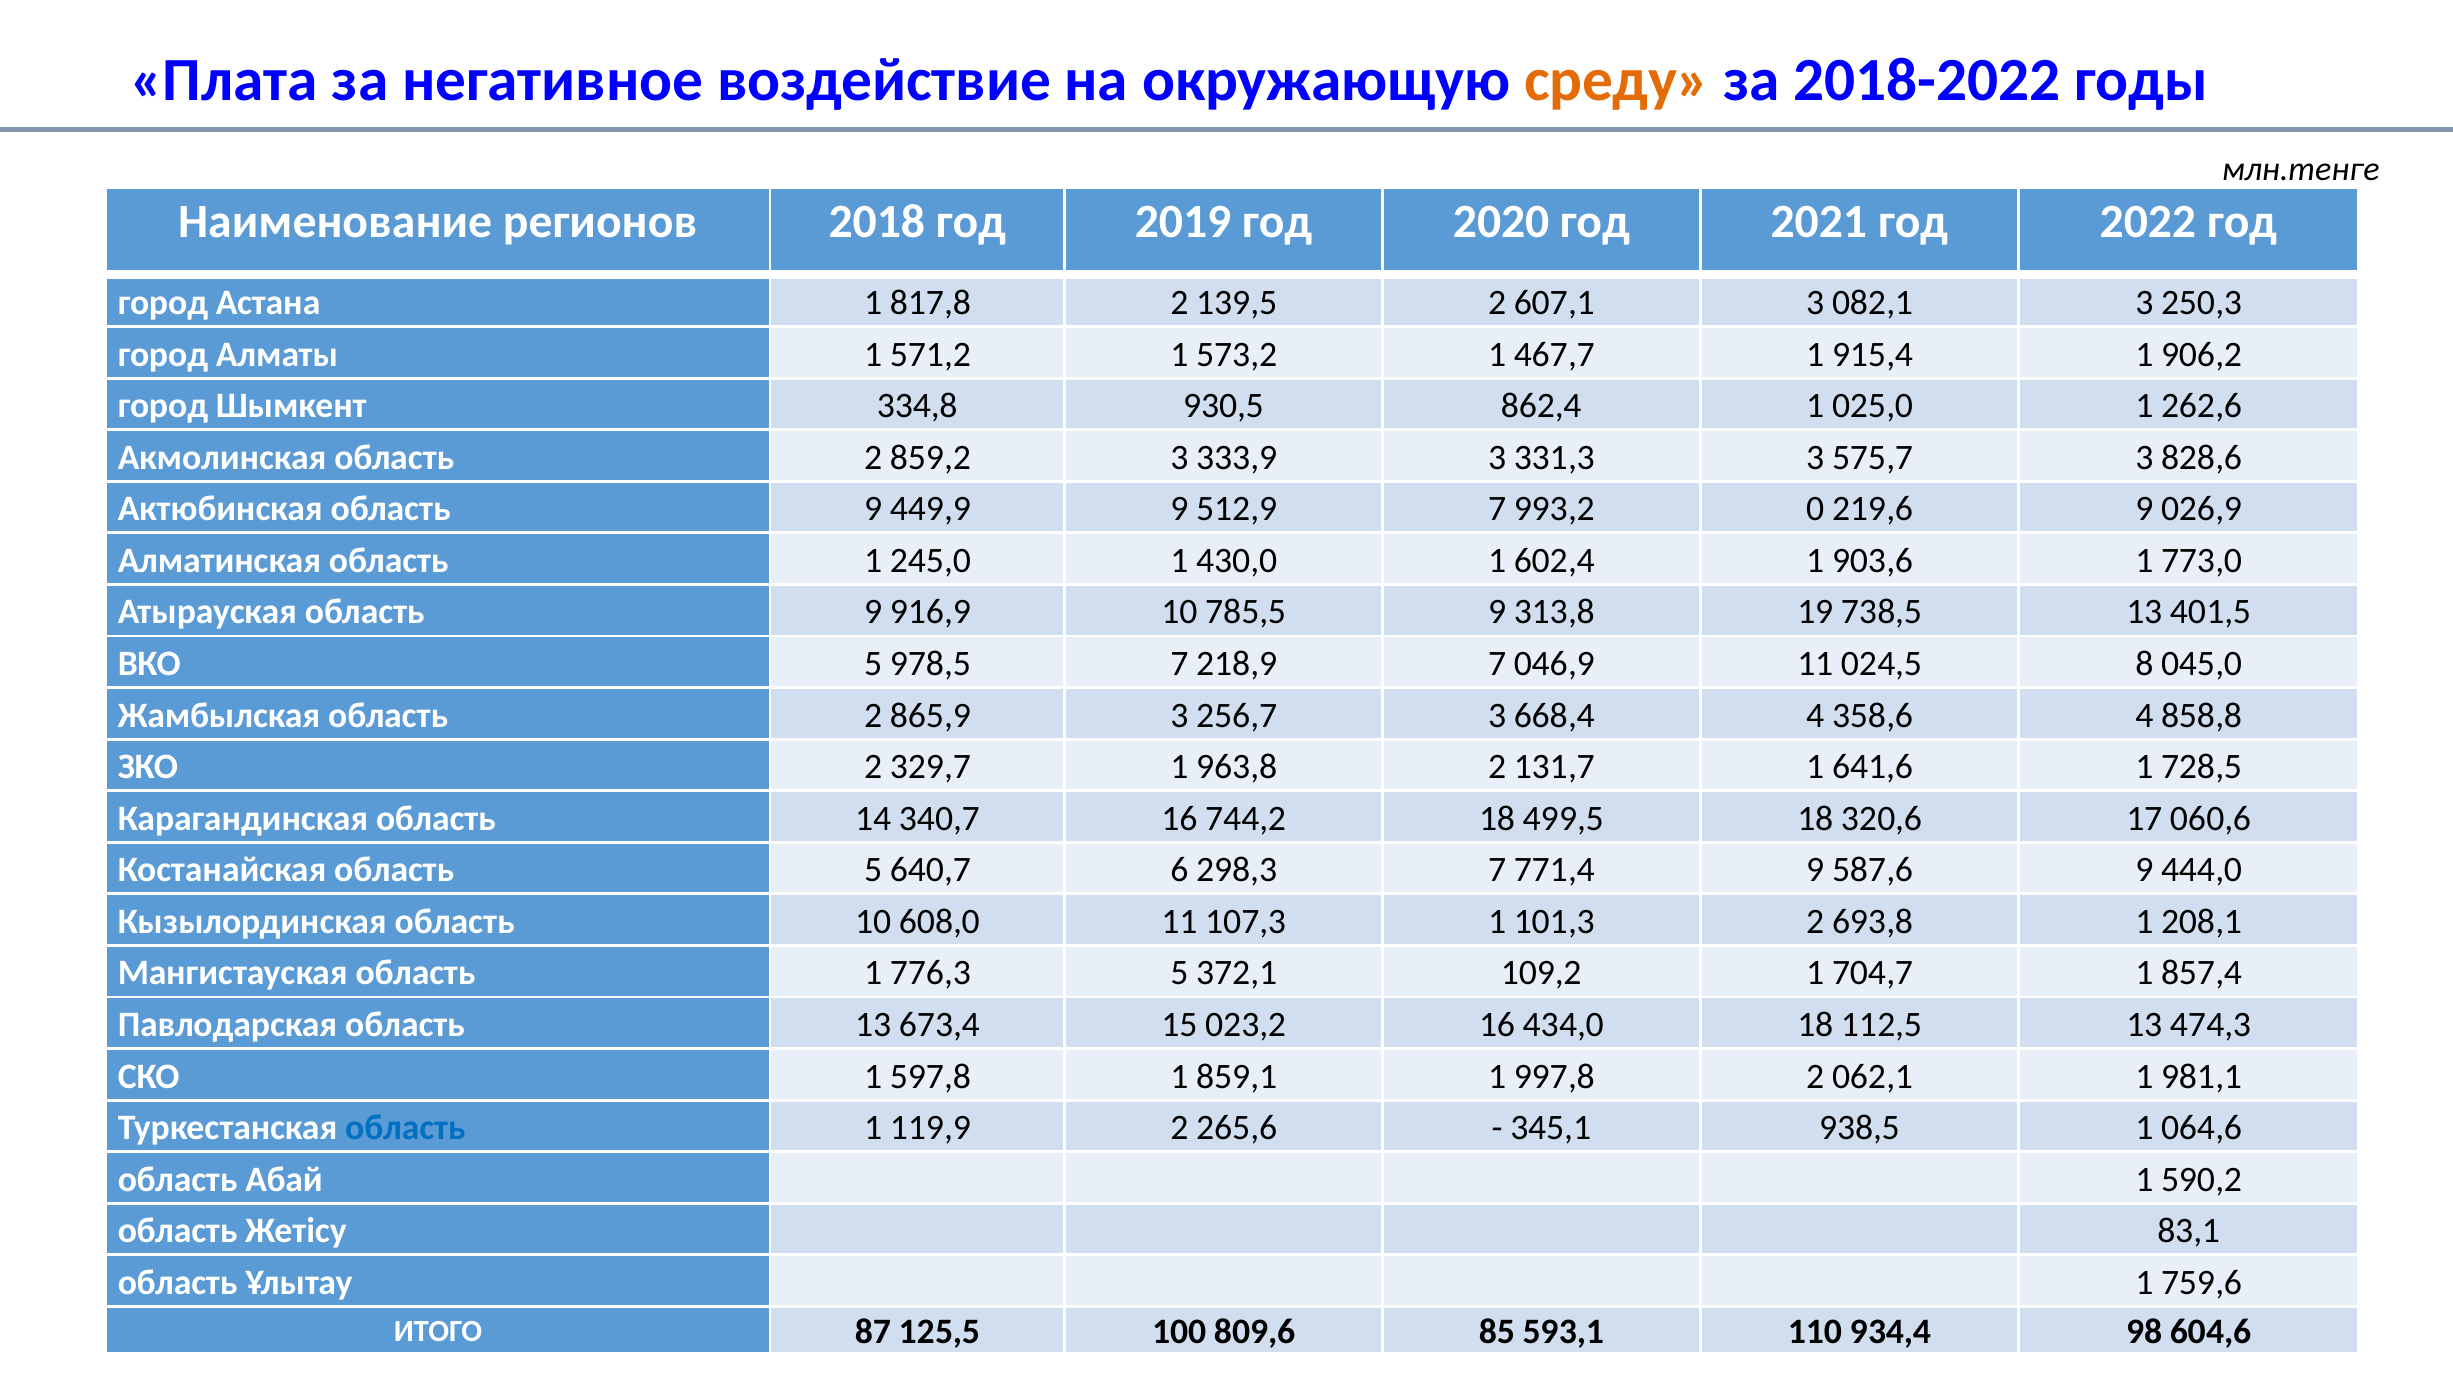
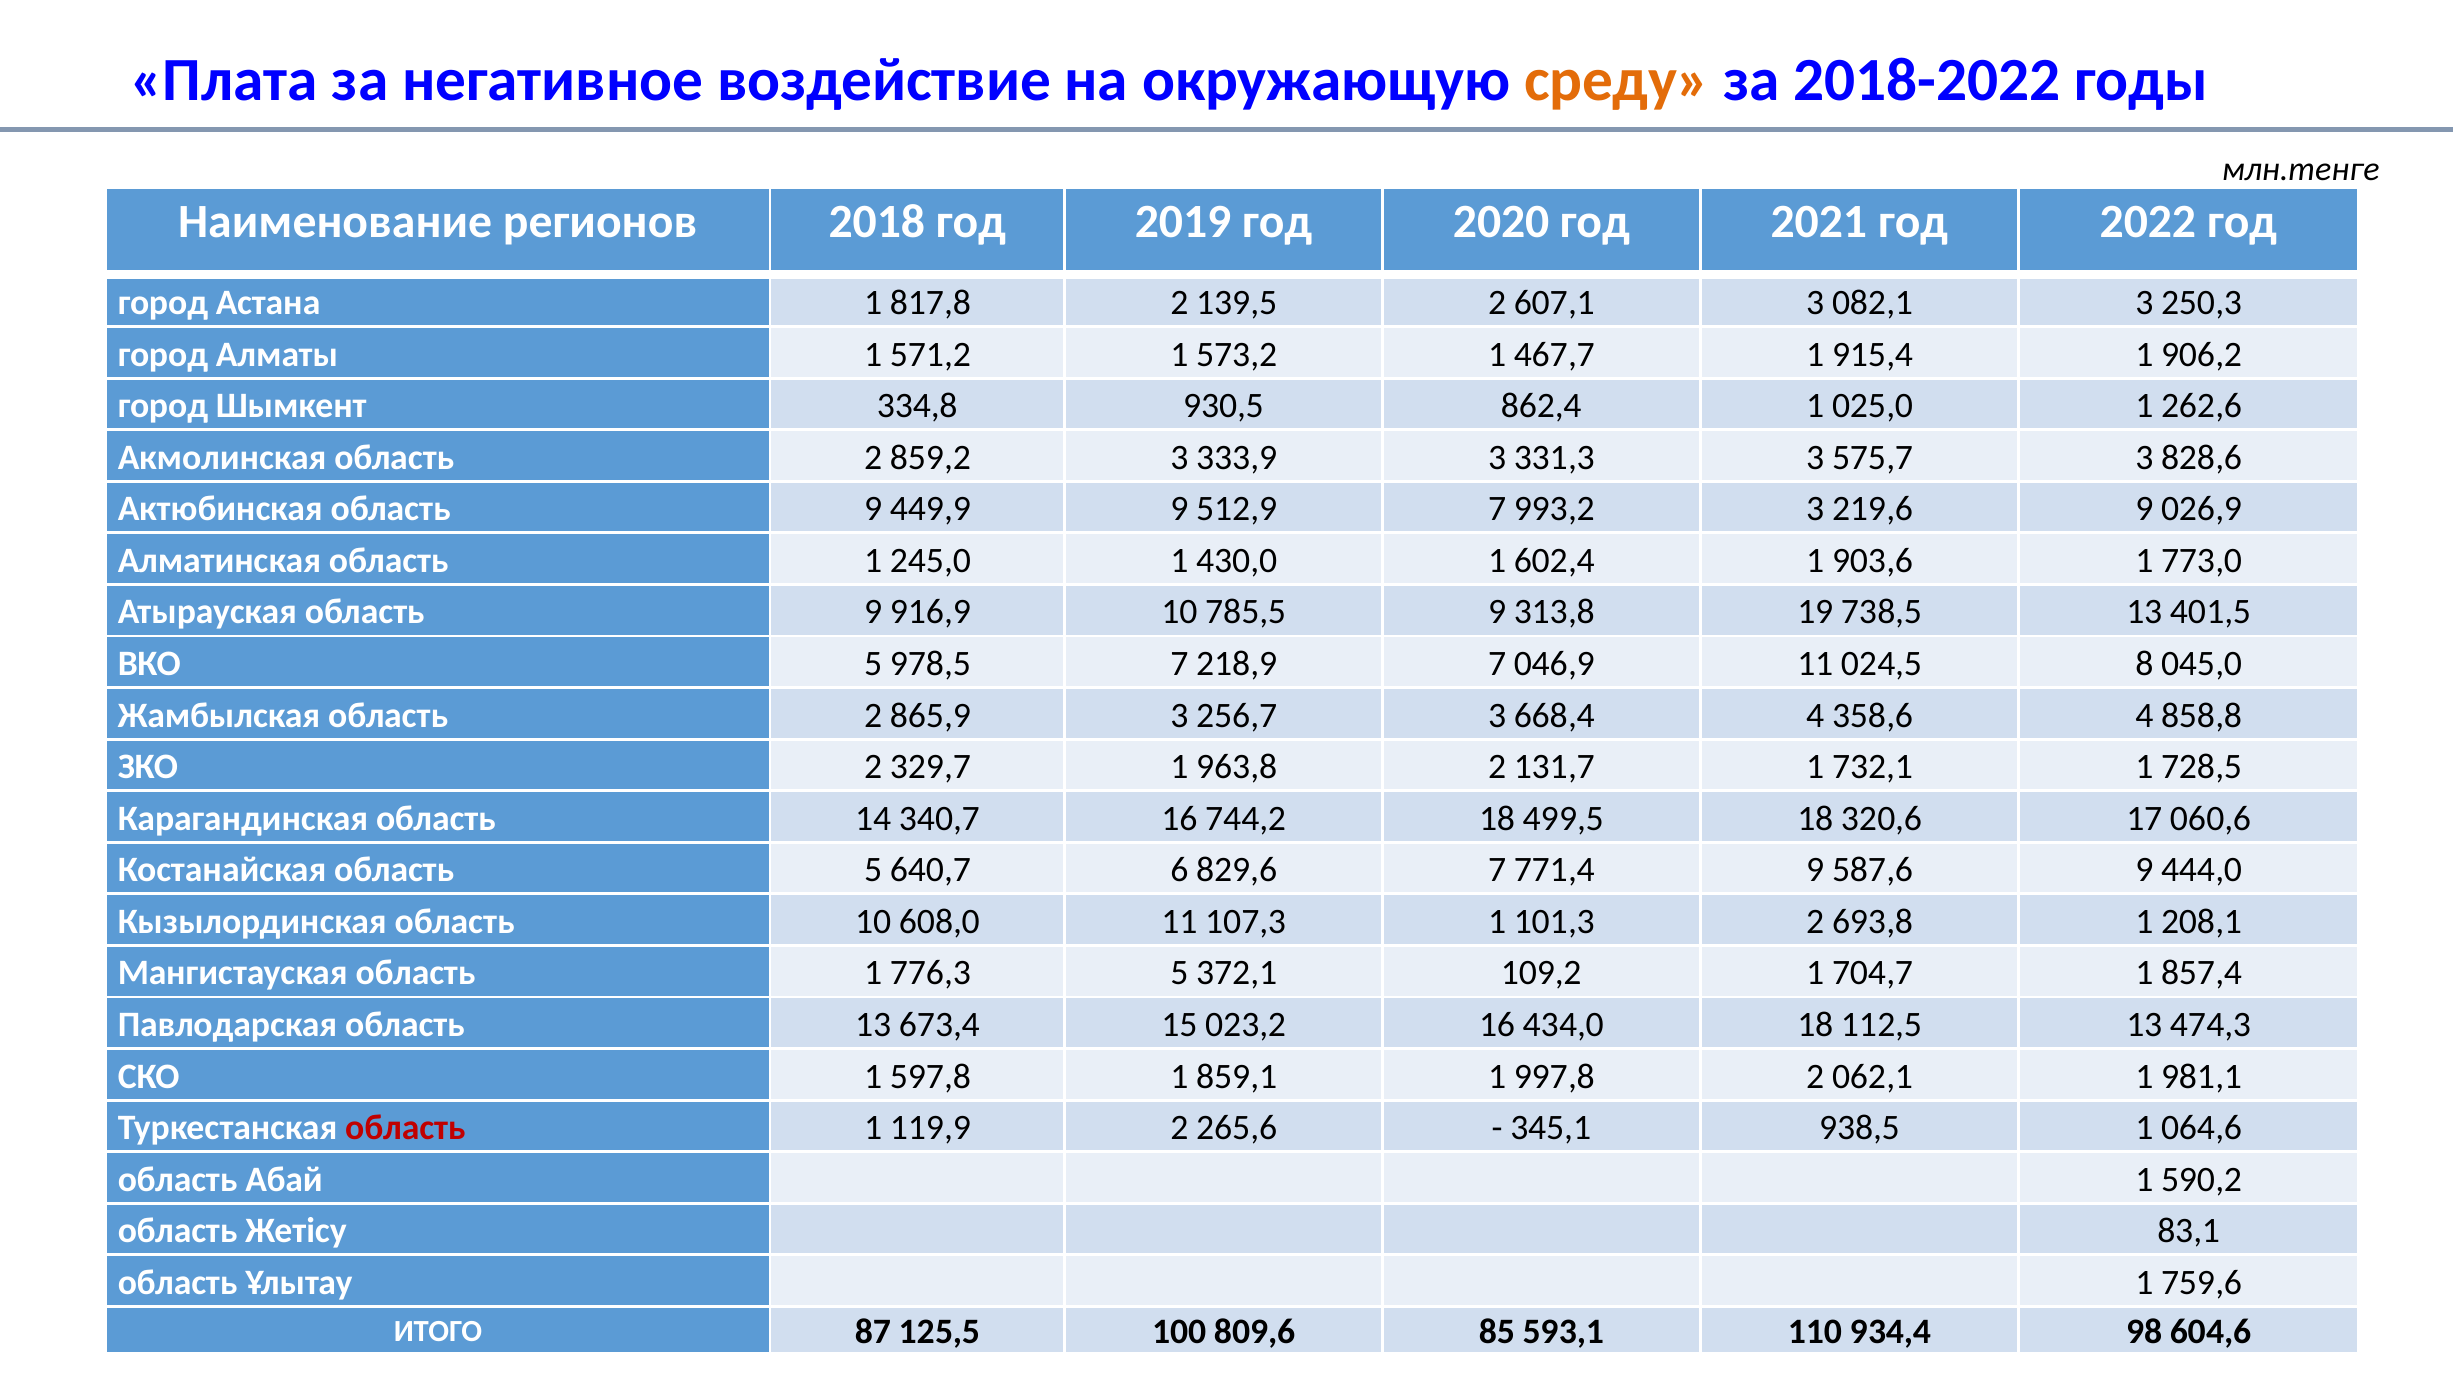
993,2 0: 0 -> 3 (1815, 509)
641,6: 641,6 -> 732,1 (1872, 767)
298,3: 298,3 -> 829,6 (1237, 870)
область colour: blue -> red (405, 1128)
